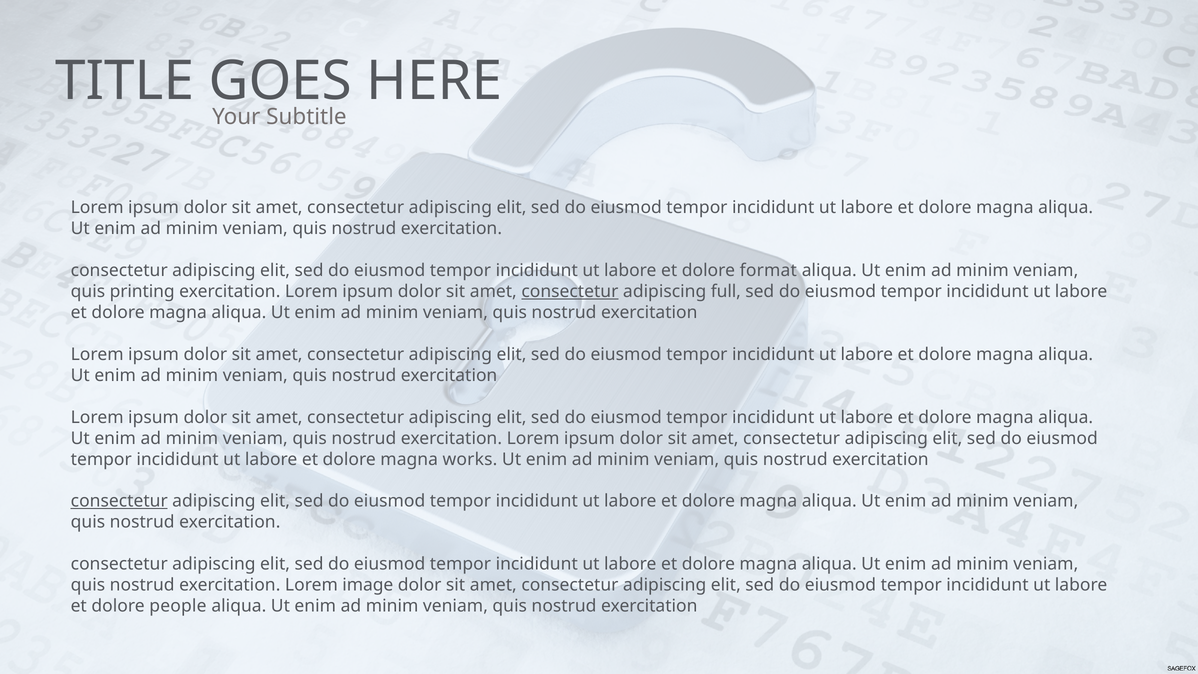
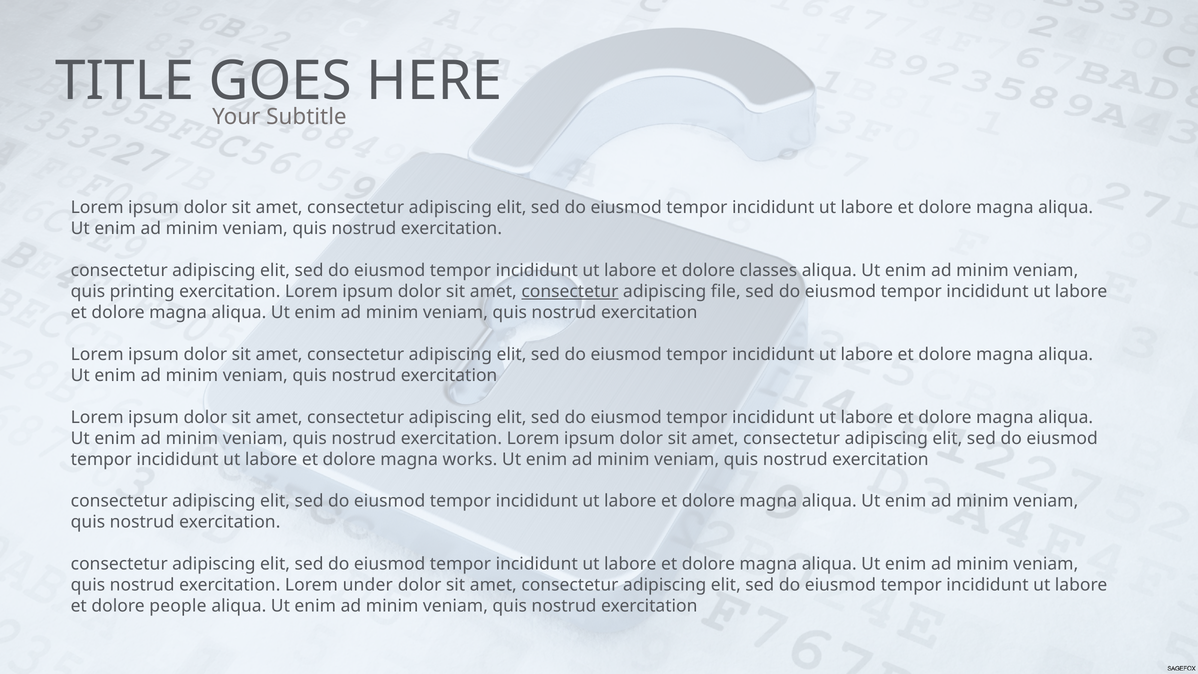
format: format -> classes (768, 270)
full: full -> file (726, 291)
consectetur underline: present -> none (119, 501)
image: image -> under (368, 585)
